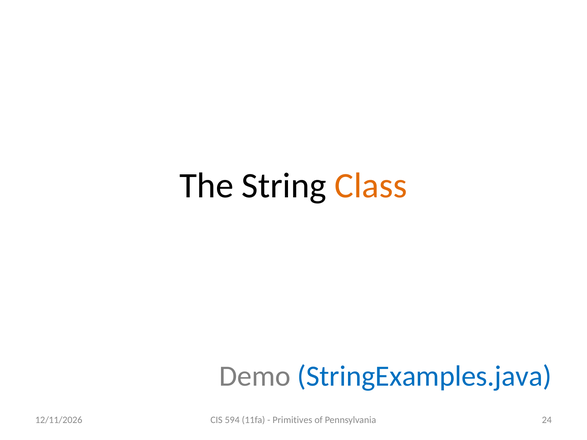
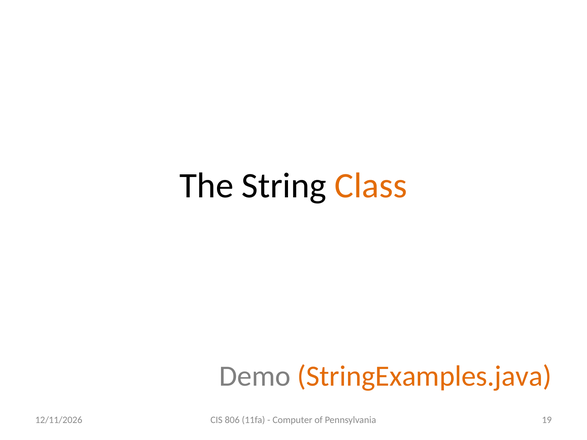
StringExamples.java colour: blue -> orange (424, 376)
594: 594 -> 806 (232, 420)
Primitives: Primitives -> Computer (292, 420)
24: 24 -> 19 (547, 420)
